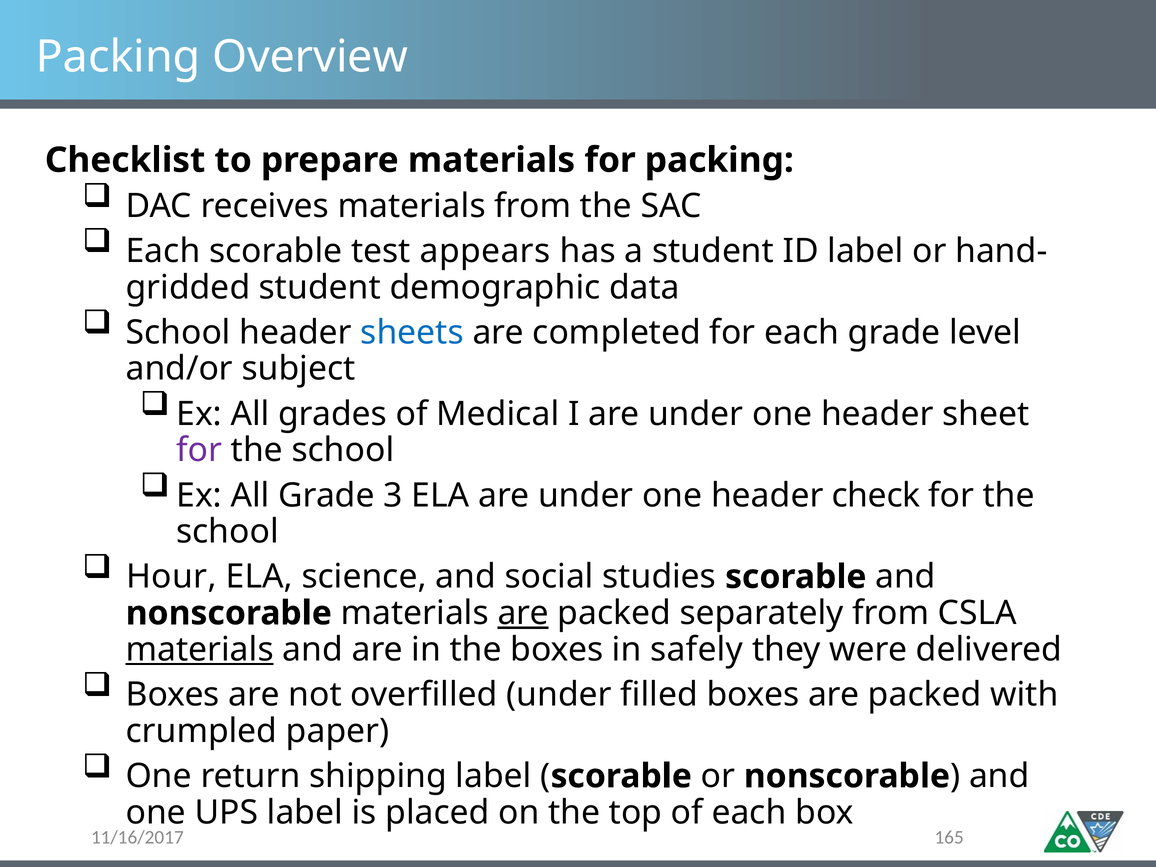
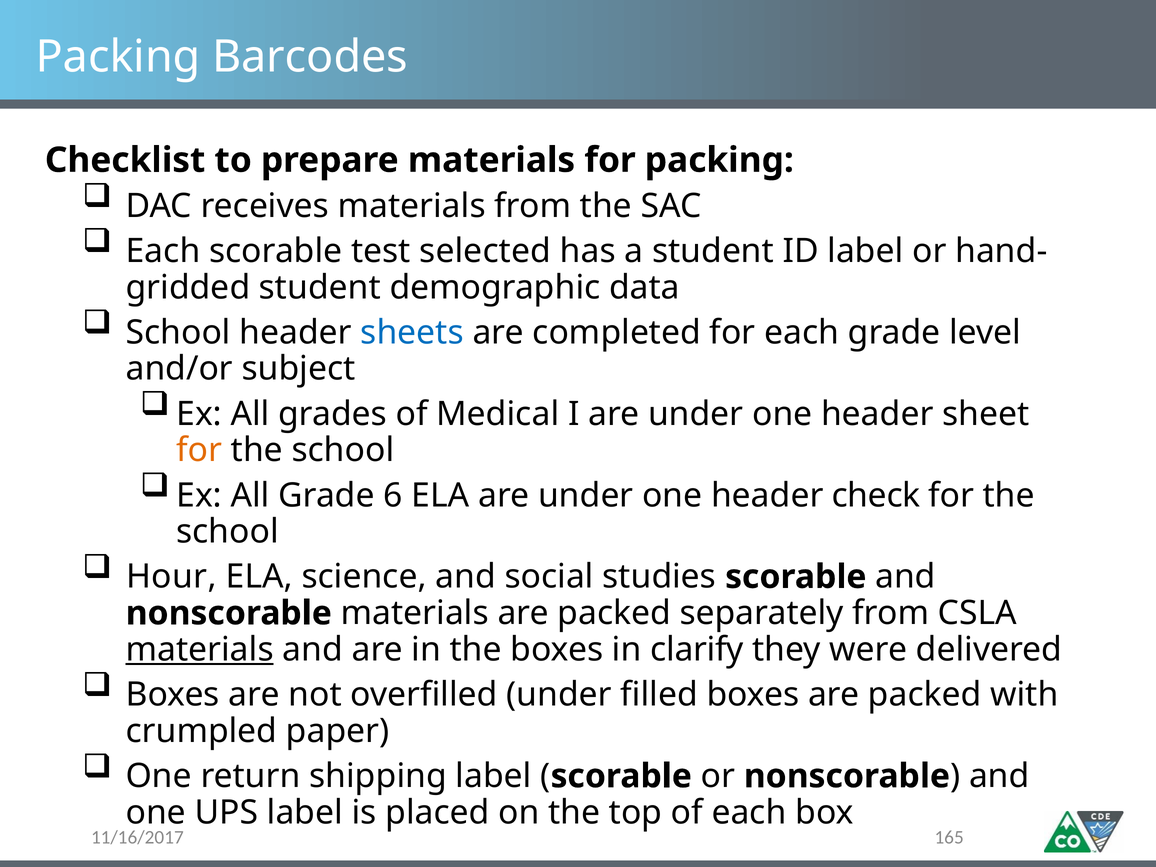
Overview: Overview -> Barcodes (310, 57)
appears: appears -> selected (485, 251)
for colour: purple -> orange (199, 450)
3: 3 -> 6 (393, 495)
are underline: present -> none (523, 613)
safely: safely -> clarify (697, 650)
